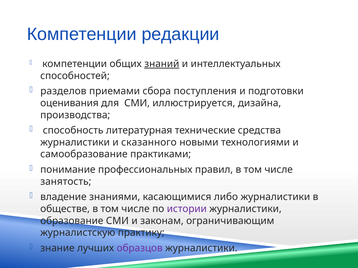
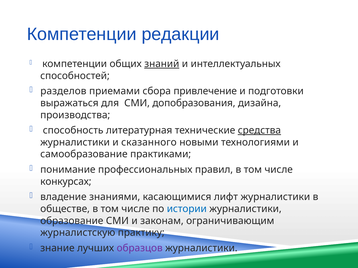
поступления: поступления -> привлечение (205, 91)
оценивания: оценивания -> выражаться (69, 103)
иллюстрируется: иллюстрируется -> допобразования (194, 103)
средства underline: none -> present (259, 131)
занятость: занятость -> конкурсах (66, 182)
либо: либо -> лифт (226, 197)
истории colour: purple -> blue (187, 209)
